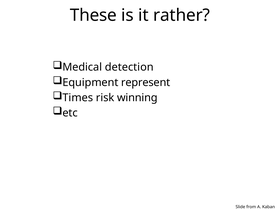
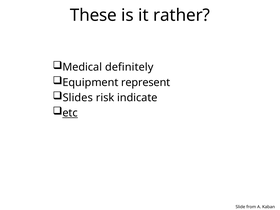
detection: detection -> definitely (129, 67)
Times: Times -> Slides (78, 98)
winning: winning -> indicate (137, 98)
etc underline: none -> present (70, 113)
